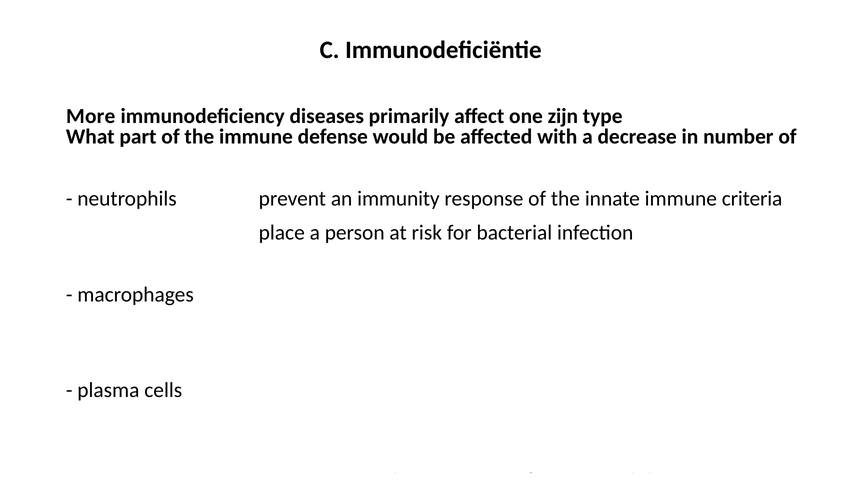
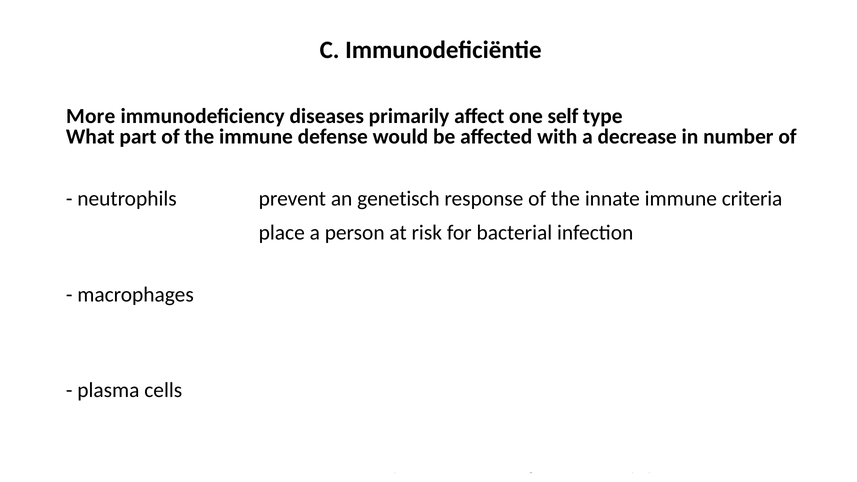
zijn: zijn -> self (563, 116)
an immunity: immunity -> genetisch (398, 199)
